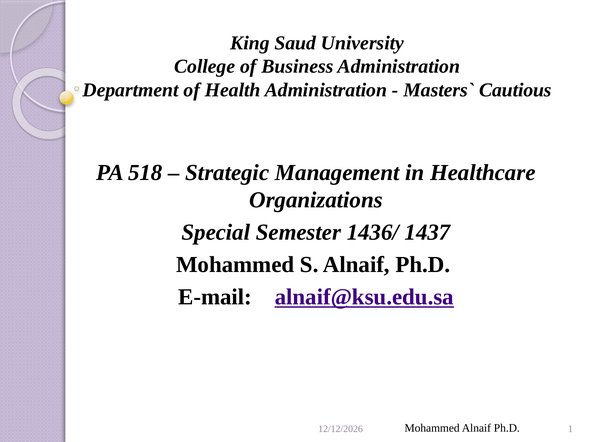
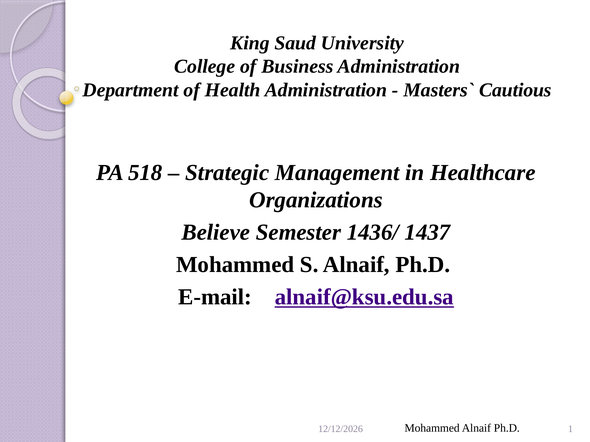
Special: Special -> Believe (216, 233)
